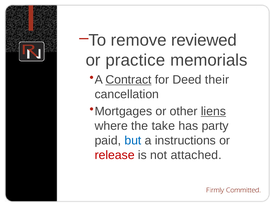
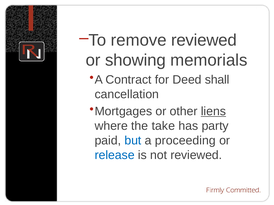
practice: practice -> showing (135, 60)
Contract underline: present -> none (128, 80)
their: their -> shall (217, 80)
instructions: instructions -> proceeding (185, 141)
release colour: red -> blue (115, 155)
not attached: attached -> reviewed (196, 155)
